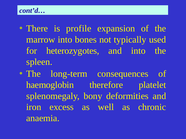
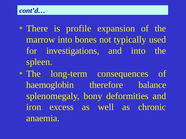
heterozygotes: heterozygotes -> investigations (73, 51)
platelet: platelet -> balance (152, 85)
